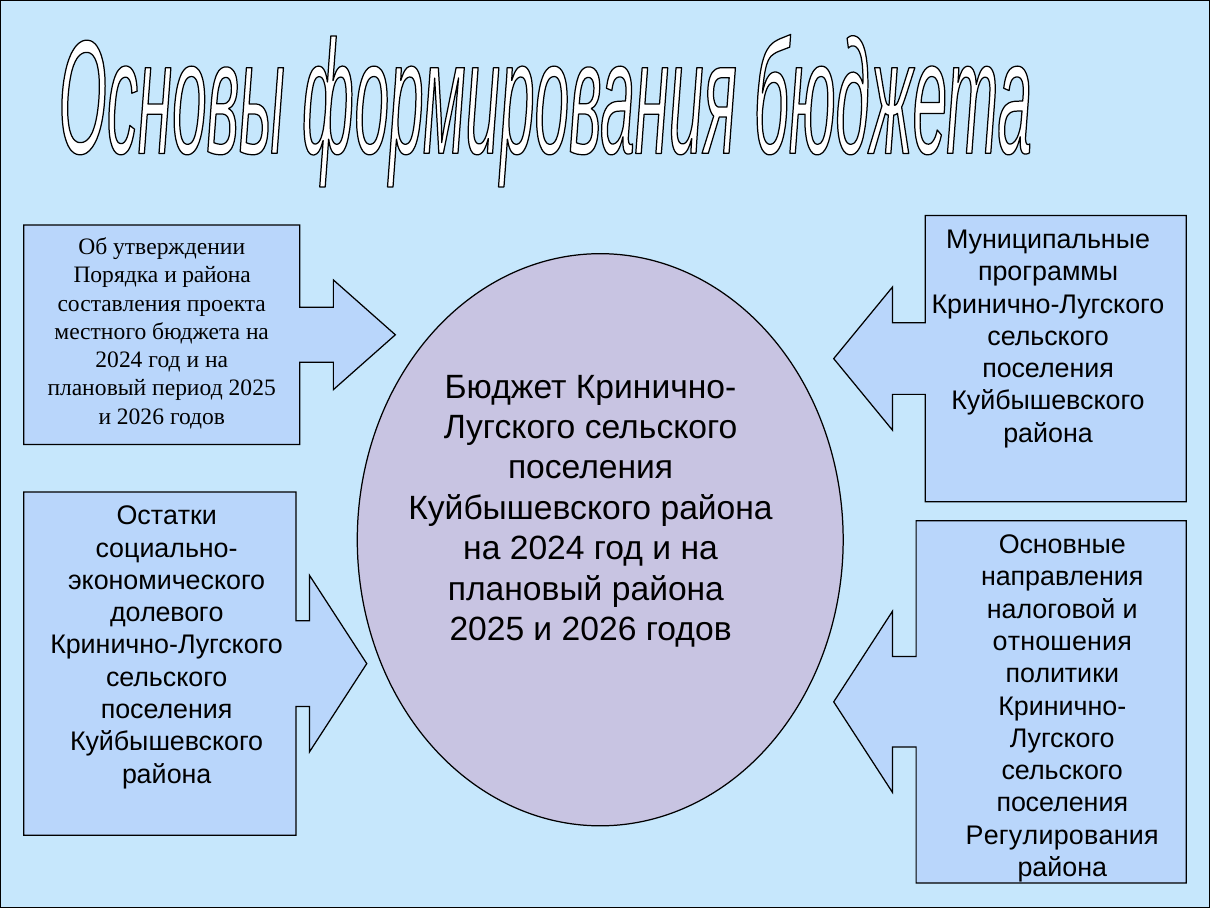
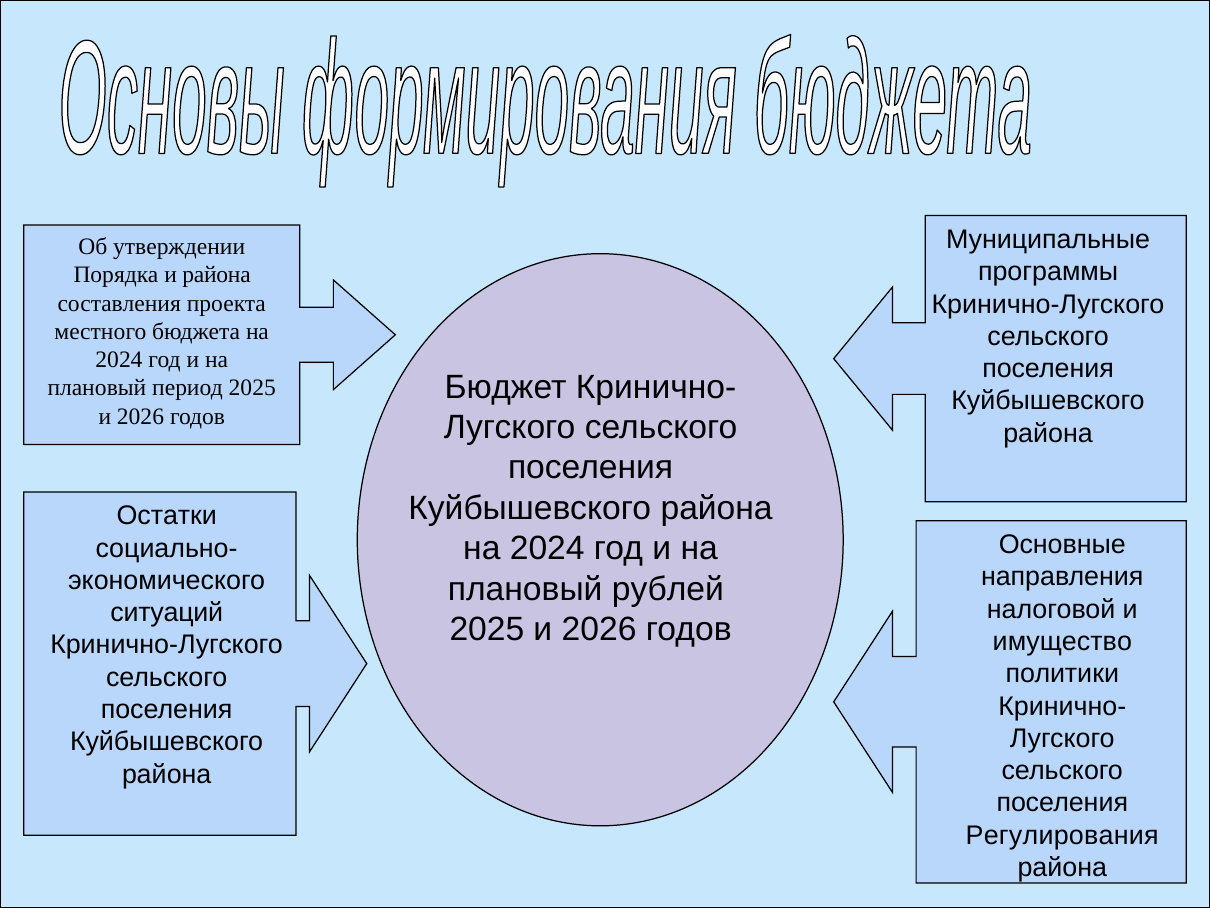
плановый района: района -> рублей (668, 589)
долевого: долевого -> ситуаций (167, 612)
отношения: отношения -> имущество (1062, 641)
